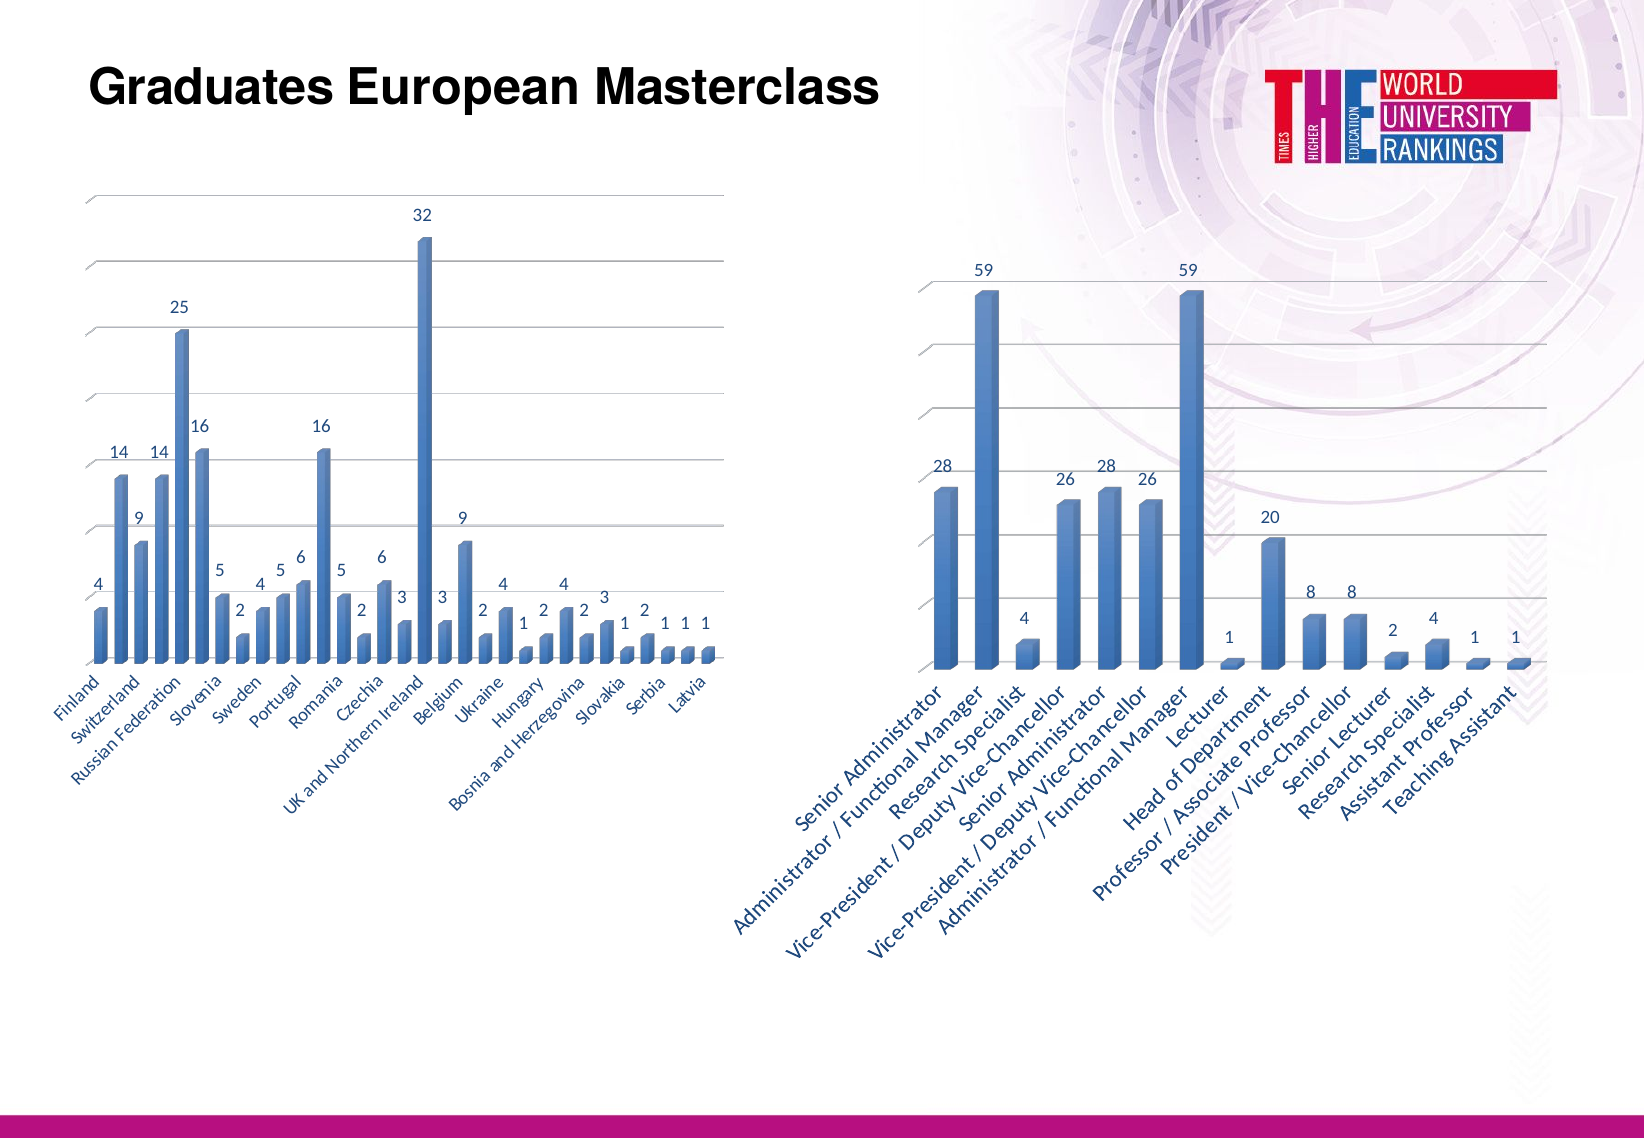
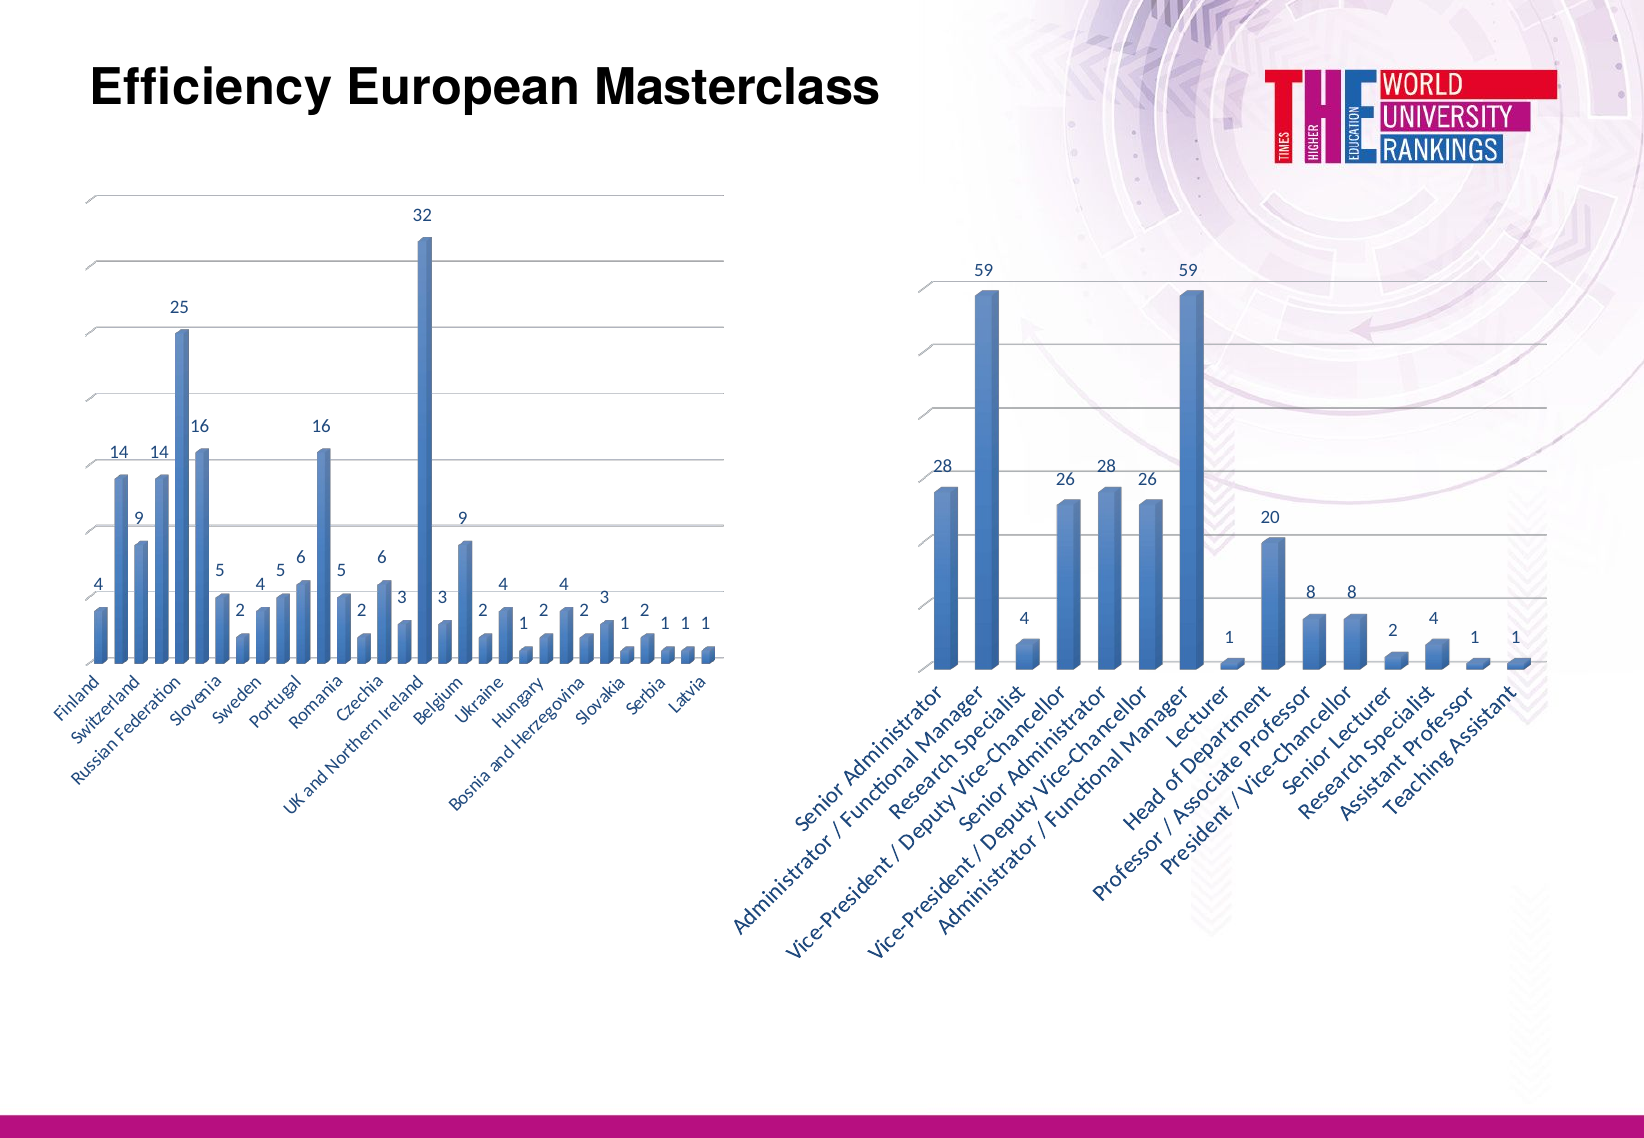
Graduates: Graduates -> Efficiency (211, 87)
